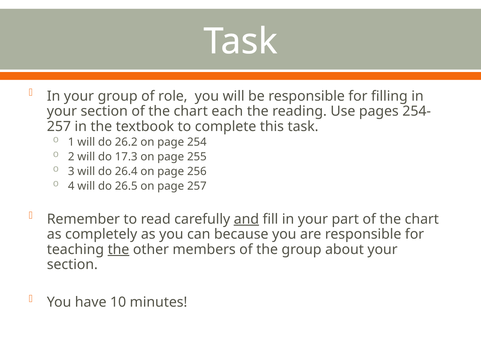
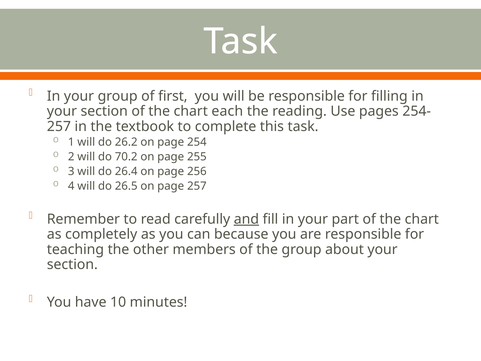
role: role -> first (173, 96)
17.3: 17.3 -> 70.2 (126, 157)
the underline: present -> none (118, 249)
